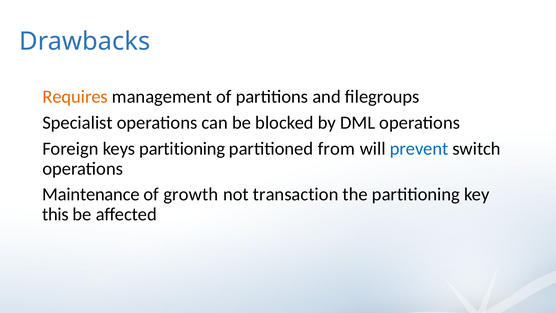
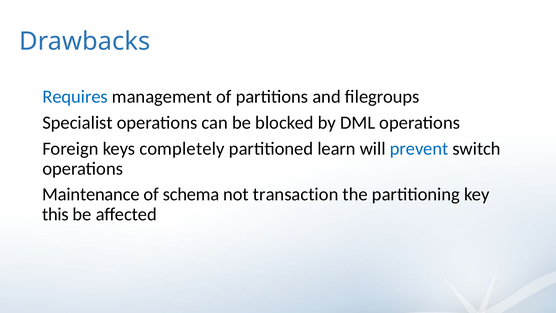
Requires colour: orange -> blue (75, 97)
keys partitioning: partitioning -> completely (182, 148)
from: from -> learn (336, 148)
growth: growth -> schema (191, 194)
